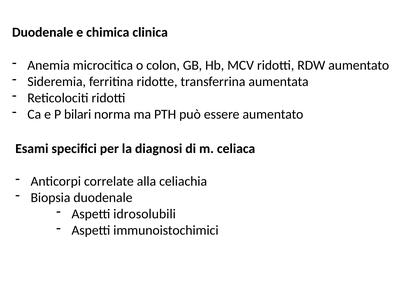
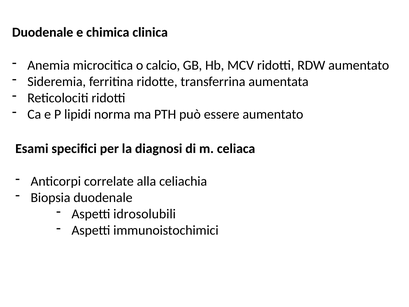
colon: colon -> calcio (163, 65)
bilari: bilari -> lipidi (78, 114)
